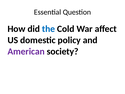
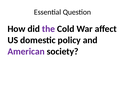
the colour: blue -> purple (48, 29)
